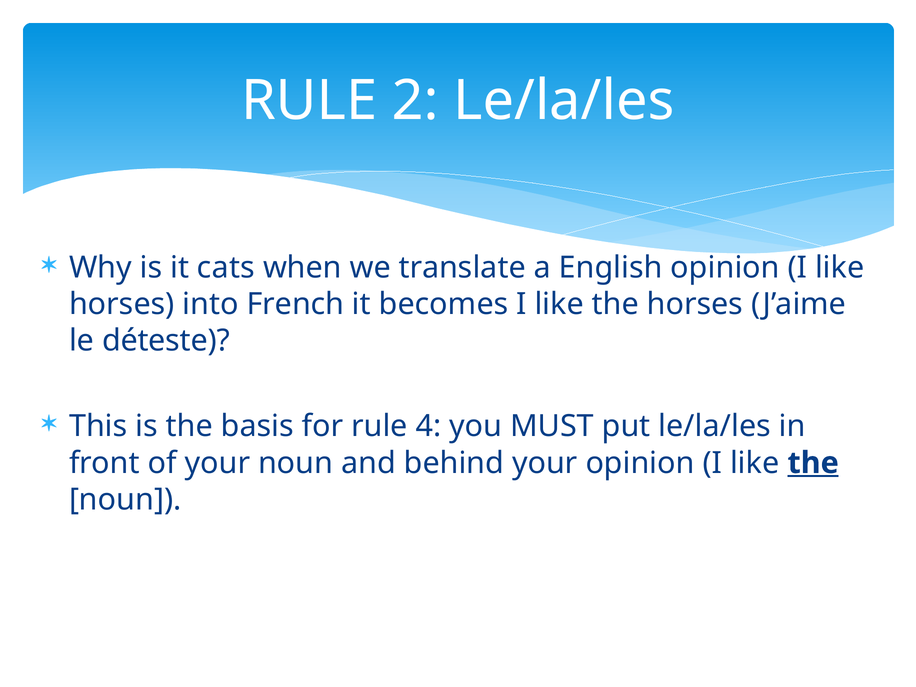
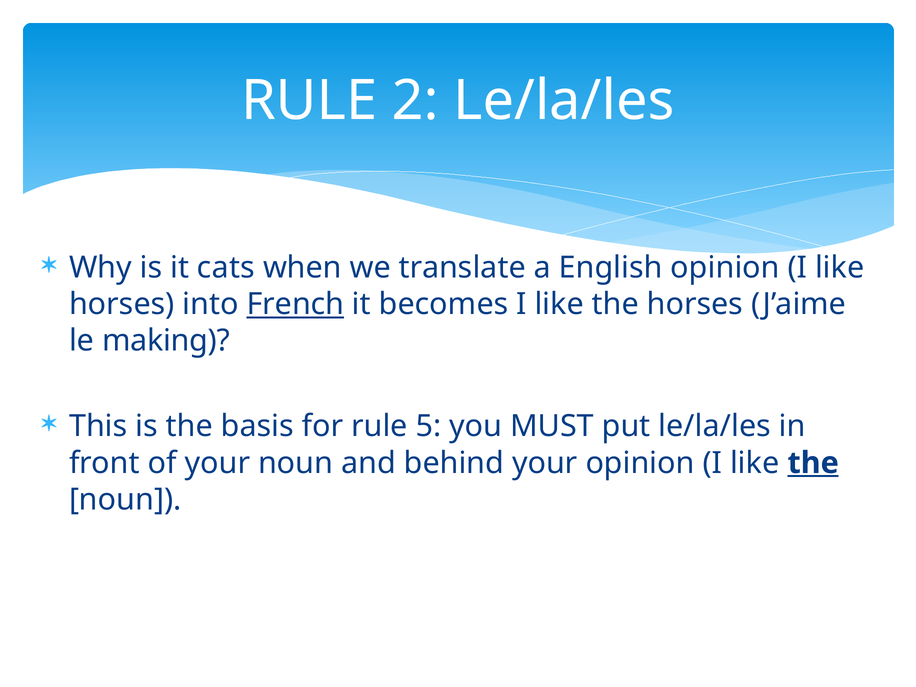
French underline: none -> present (295, 304)
déteste: déteste -> making (166, 341)
4: 4 -> 5 (428, 426)
